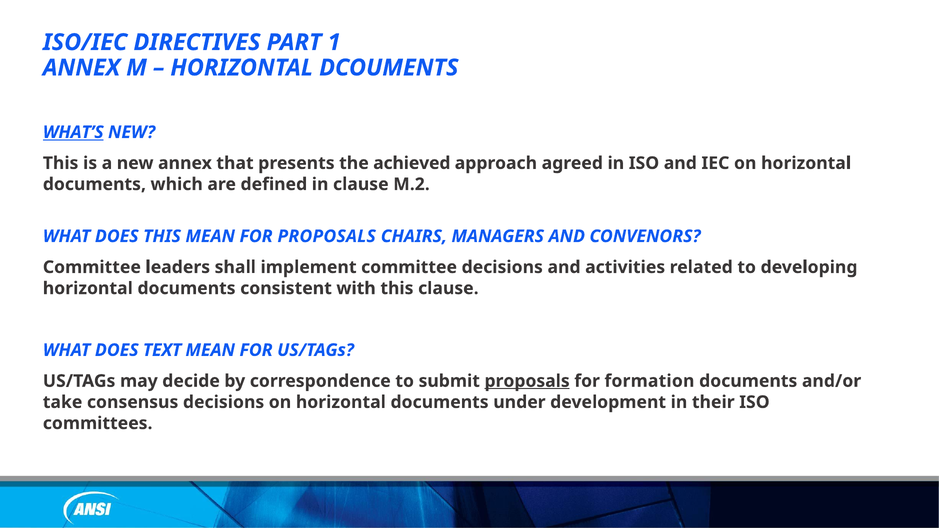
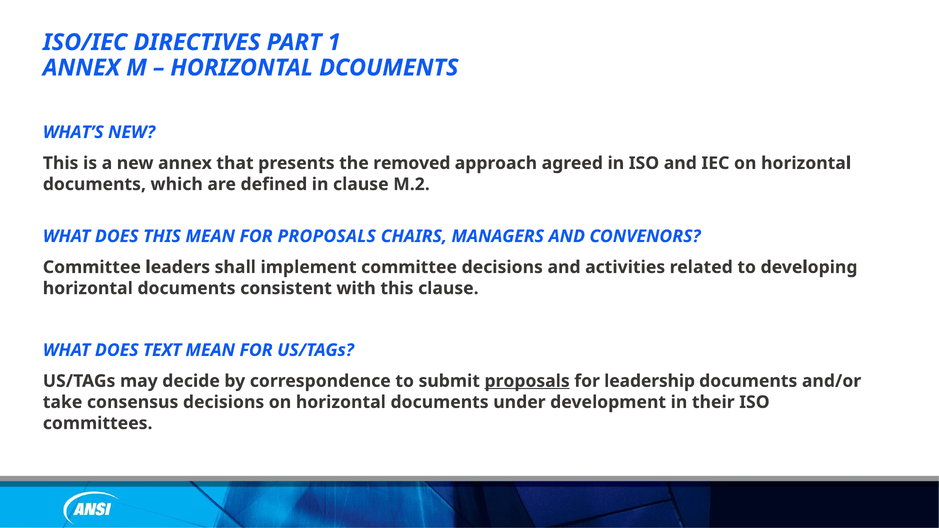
WHAT’S underline: present -> none (73, 132)
achieved: achieved -> removed (412, 163)
formation: formation -> leadership (650, 381)
